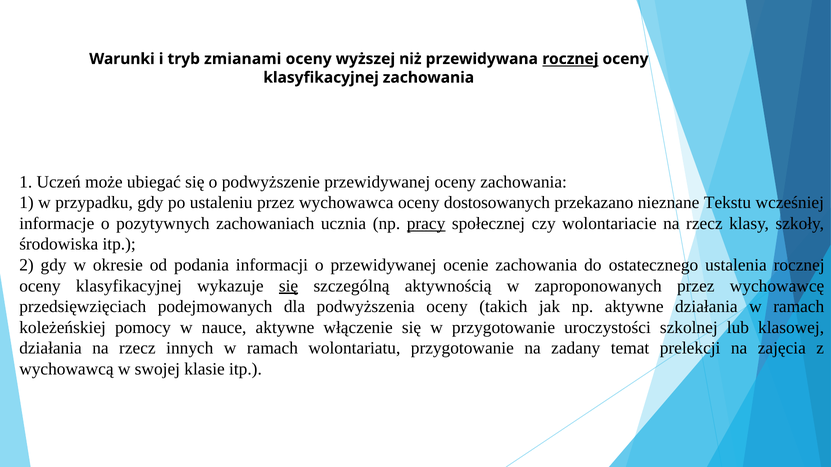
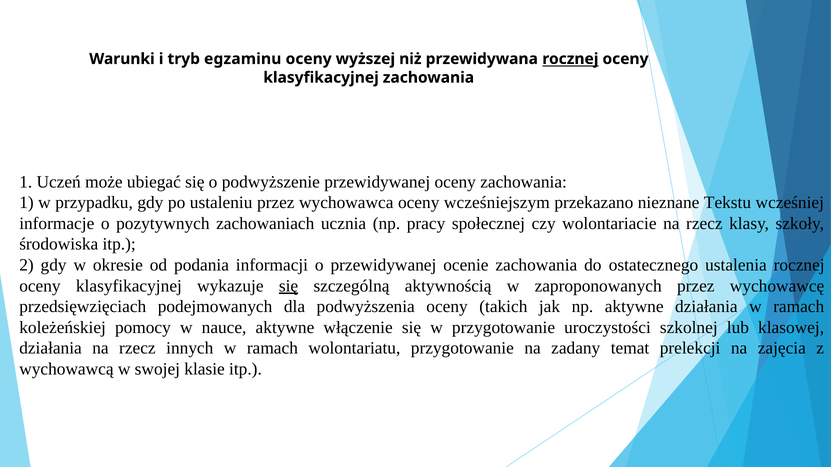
zmianami: zmianami -> egzaminu (243, 59)
dostosowanych: dostosowanych -> wcześniejszym (497, 203)
pracy underline: present -> none (426, 224)
